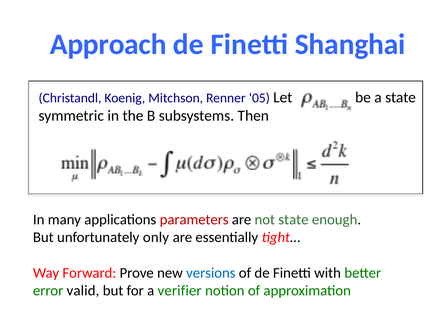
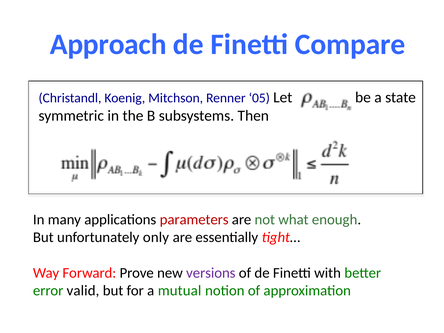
Shanghai: Shanghai -> Compare (350, 45)
not state: state -> what (293, 220)
versions colour: blue -> purple (211, 273)
verifier: verifier -> mutual (180, 291)
